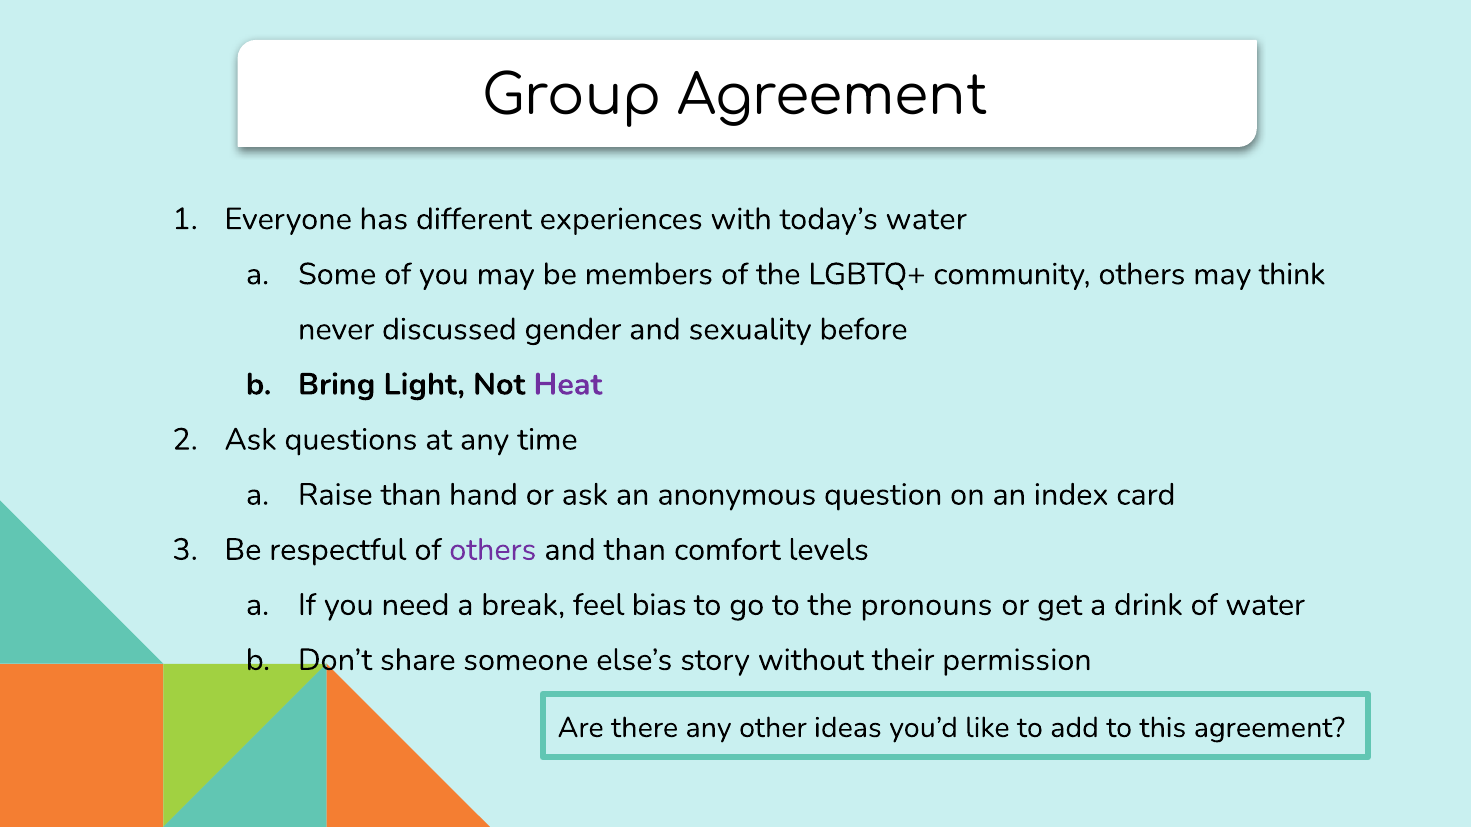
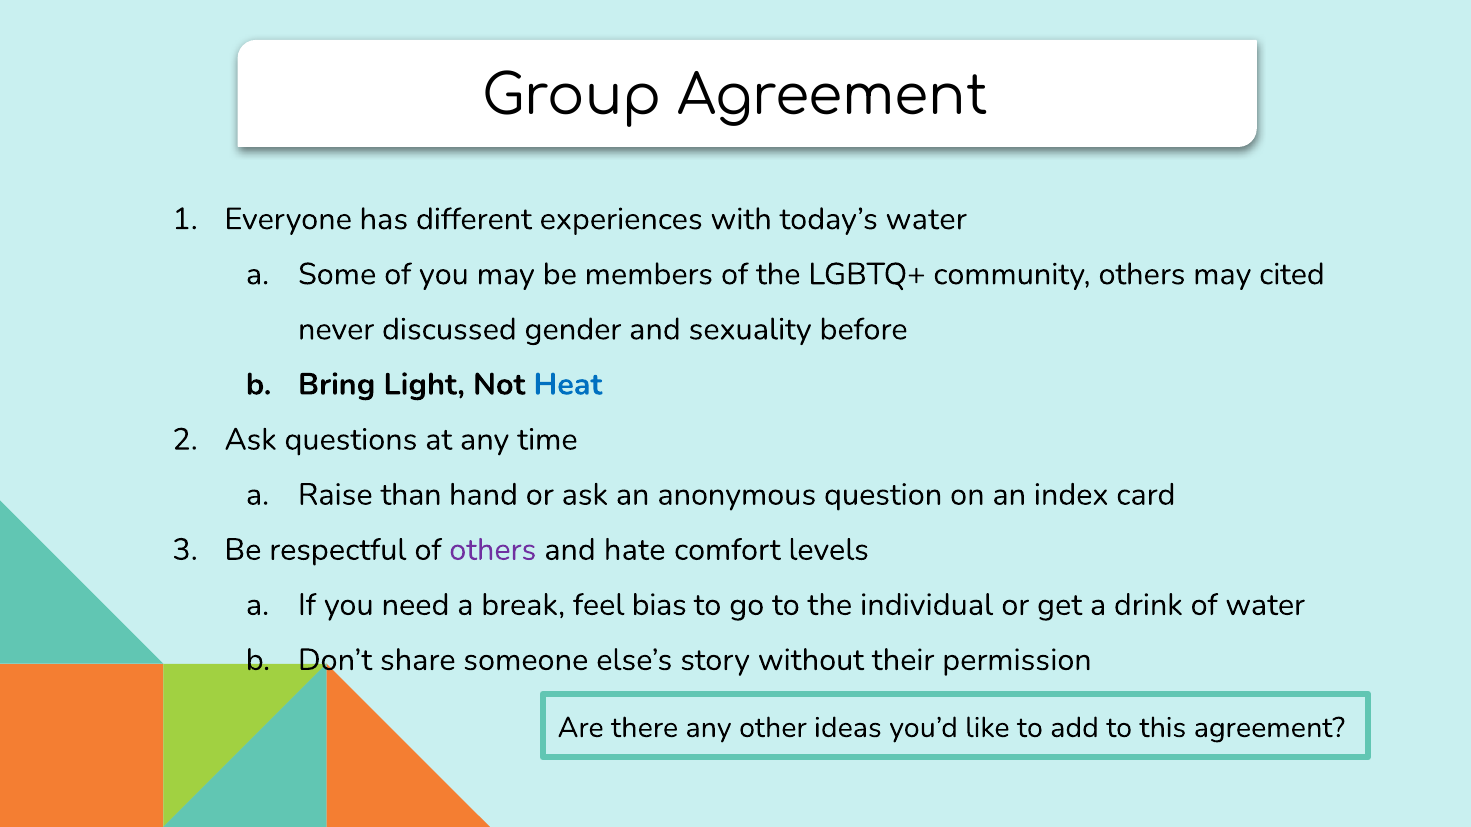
think: think -> cited (1292, 274)
Heat colour: purple -> blue (568, 385)
and than: than -> hate (635, 550)
pronouns: pronouns -> individual (927, 605)
